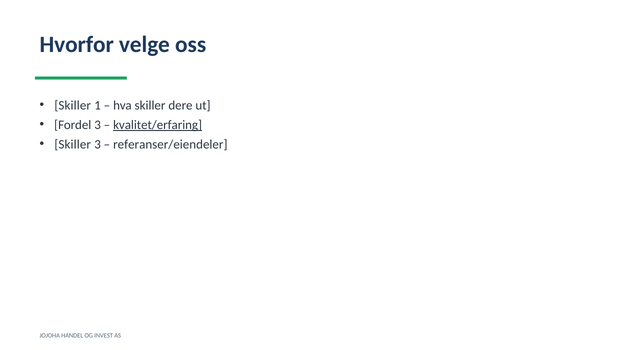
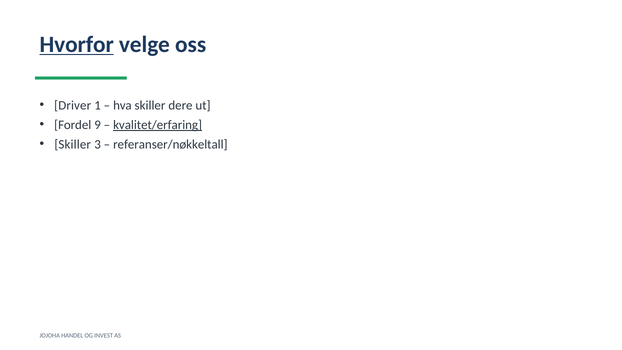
Hvorfor underline: none -> present (77, 44)
Skiller: Skiller -> Driver (73, 105)
Fordel 3: 3 -> 9 (98, 125)
referanser/eiendeler: referanser/eiendeler -> referanser/nøkkeltall (170, 144)
